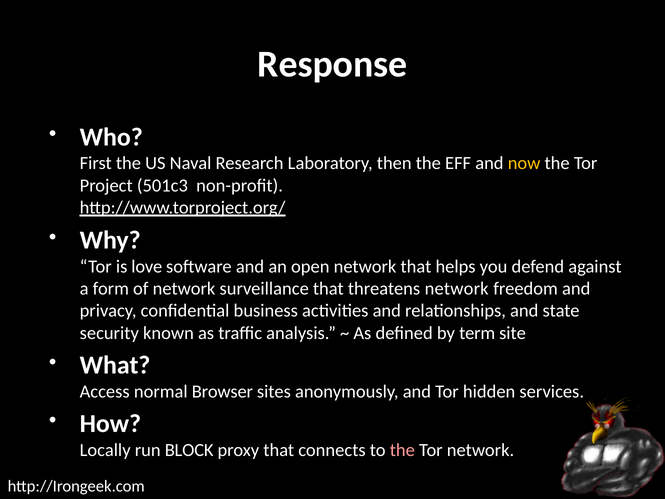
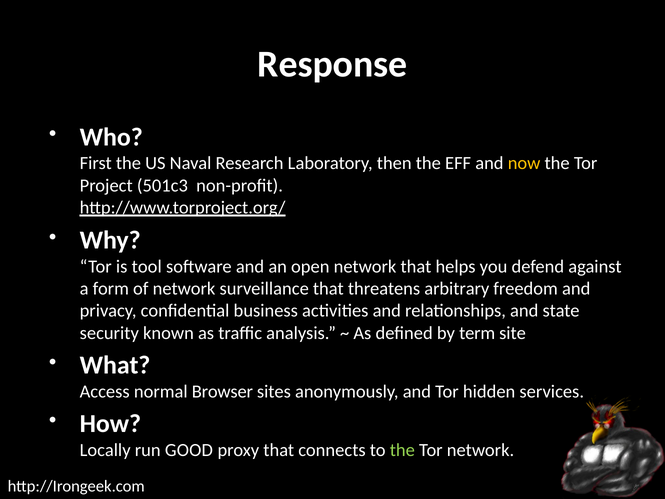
love: love -> tool (147, 266)
threatens network: network -> arbitrary (457, 289)
BLOCK: BLOCK -> GOOD (189, 450)
the colour: pink -> light green (402, 450)
